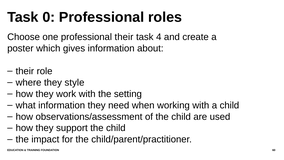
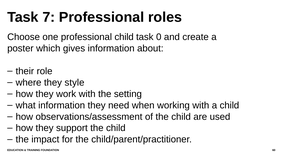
0: 0 -> 7 (49, 17)
professional their: their -> child (124, 37)
4: 4 -> 0 (159, 37)
